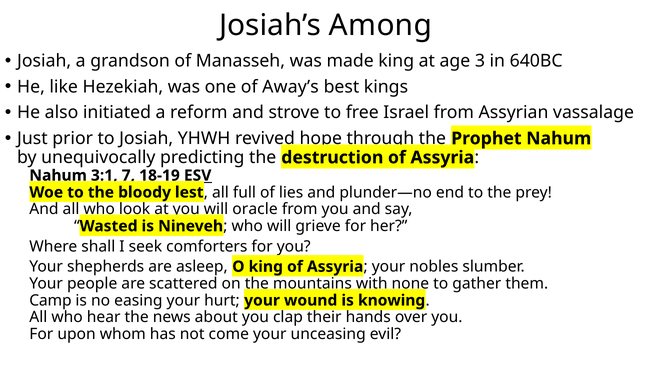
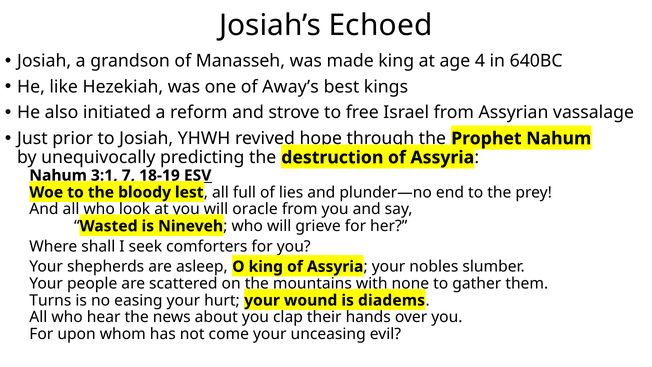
Among: Among -> Echoed (381, 25)
3: 3 -> 4 (480, 61)
Camp: Camp -> Turns (50, 300)
knowing: knowing -> diadems (392, 300)
